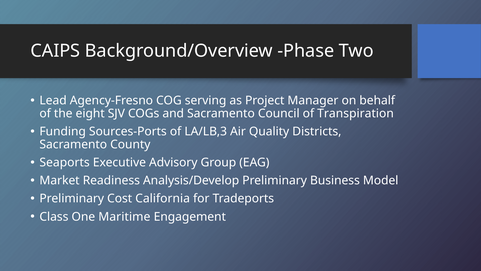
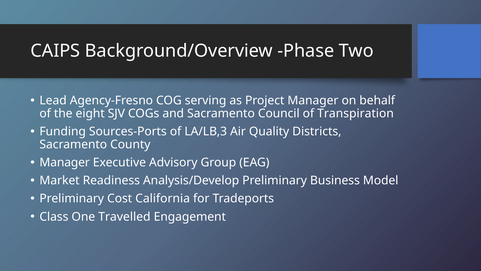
Seaports: Seaports -> Manager (65, 162)
Maritime: Maritime -> Travelled (124, 216)
